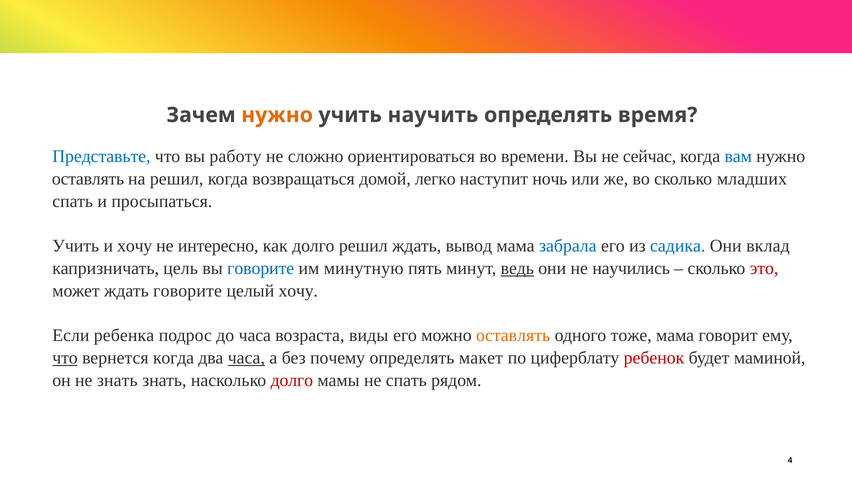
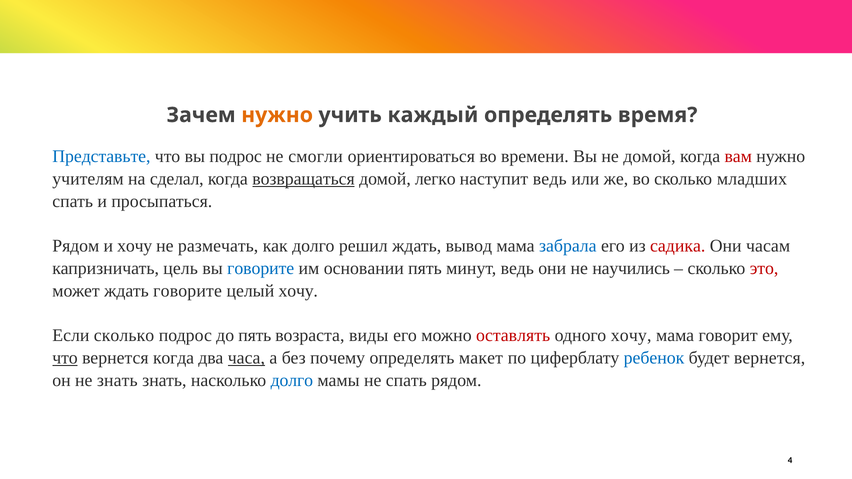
научить: научить -> каждый (433, 115)
вы работу: работу -> подрос (236, 157)
сложно: сложно -> смогли (316, 157)
не сейчас: сейчас -> домой (649, 157)
вам colour: blue -> red (738, 157)
оставлять: оставлять -> учителям (88, 179)
на решил: решил -> сделал (177, 179)
возвращаться underline: none -> present (303, 179)
наступит ночь: ночь -> ведь (550, 179)
Учить: Учить -> Рядом (76, 246)
интересно: интересно -> размечать (218, 246)
садика colour: blue -> red (678, 246)
вклад: вклад -> часам (768, 246)
минутную: минутную -> основании (364, 269)
ведь underline: present -> none (517, 269)
Если ребенка: ребенка -> сколько (124, 336)
до часа: часа -> пять (255, 336)
оставлять colour: orange -> red (513, 336)
одного тоже: тоже -> хочу (631, 336)
ребенок colour: red -> blue (654, 358)
будет маминой: маминой -> вернется (770, 358)
долго colour: red -> blue (292, 381)
